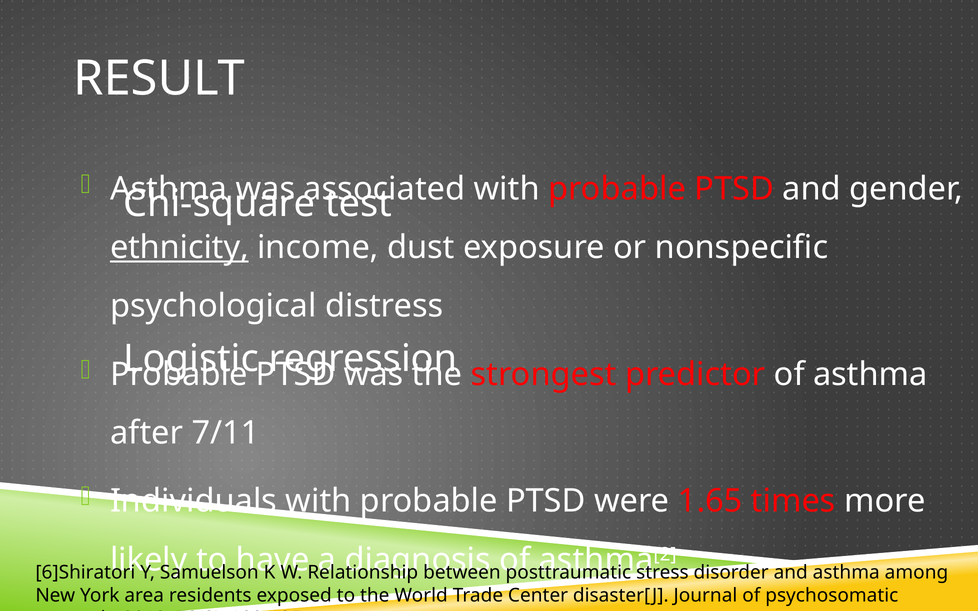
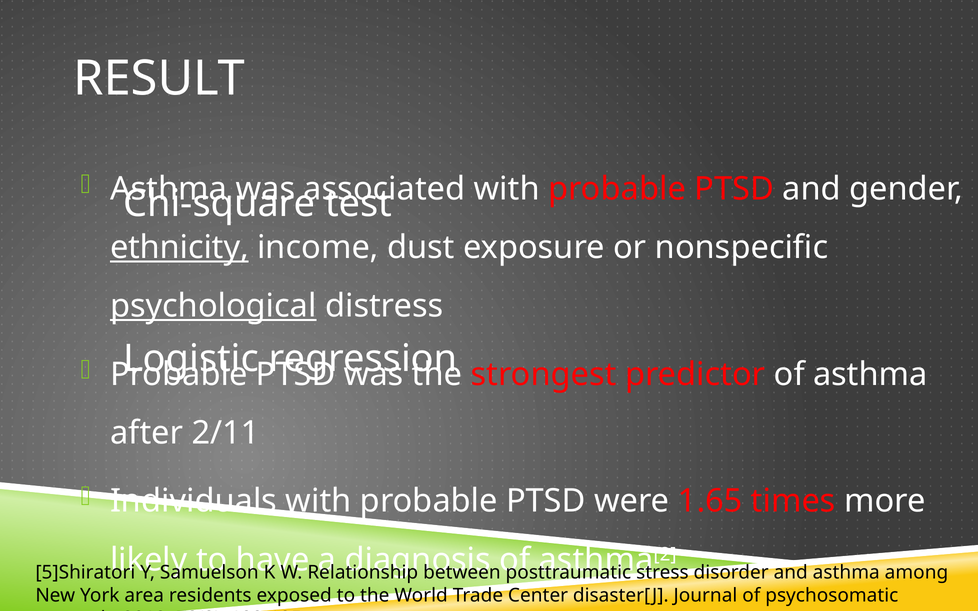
psychological underline: none -> present (213, 306)
7/11: 7/11 -> 2/11 (226, 433)
6]Shiratori: 6]Shiratori -> 5]Shiratori (85, 573)
